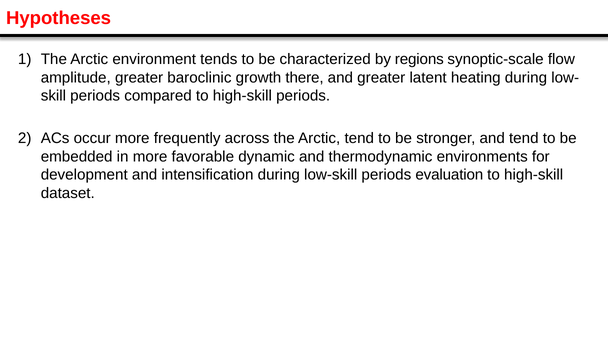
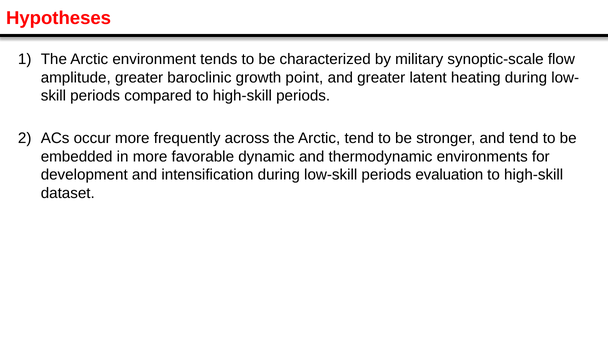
regions: regions -> military (419, 59)
there: there -> point (304, 78)
